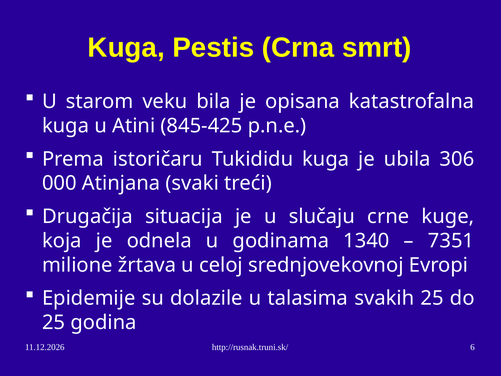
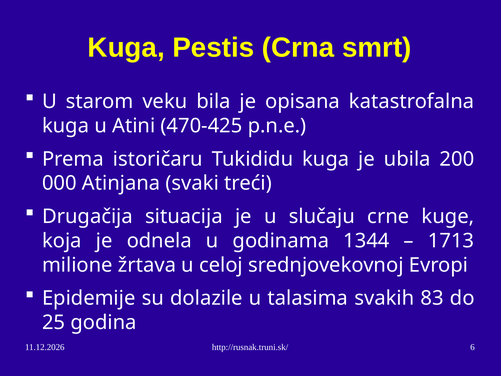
845-425: 845-425 -> 470-425 (201, 126)
306: 306 -> 200 (457, 159)
1340: 1340 -> 1344 (366, 241)
7351: 7351 -> 1713 (451, 241)
svakih 25: 25 -> 83 (432, 298)
